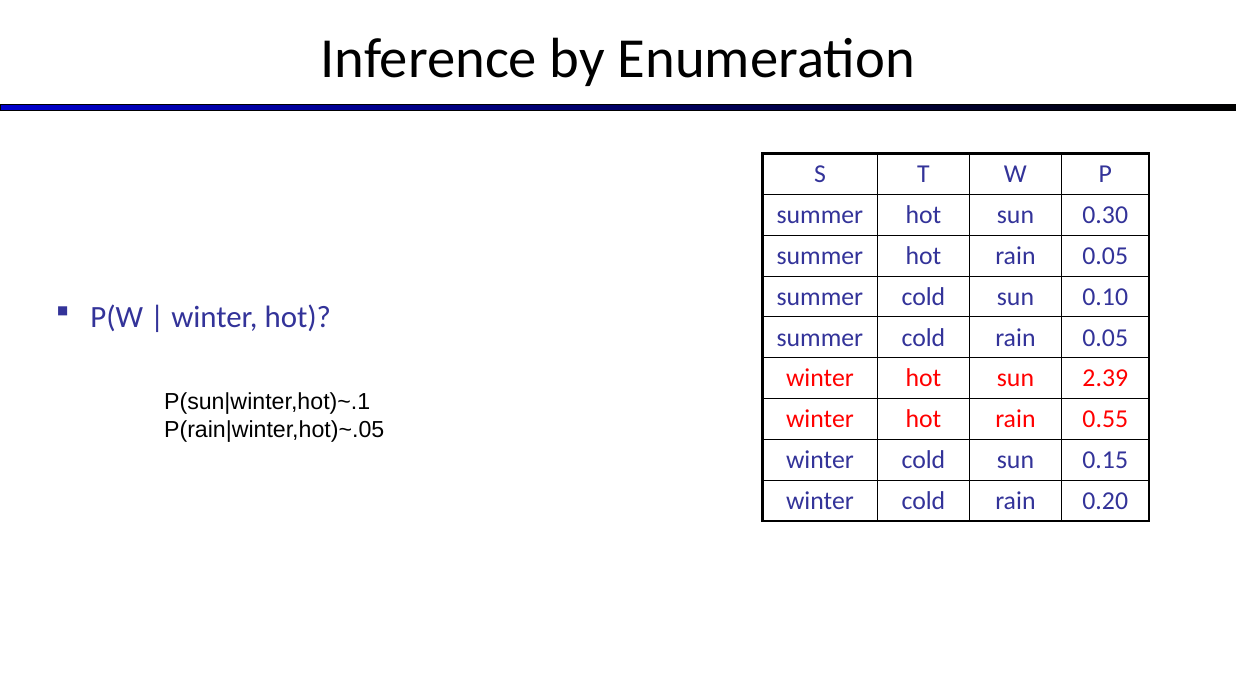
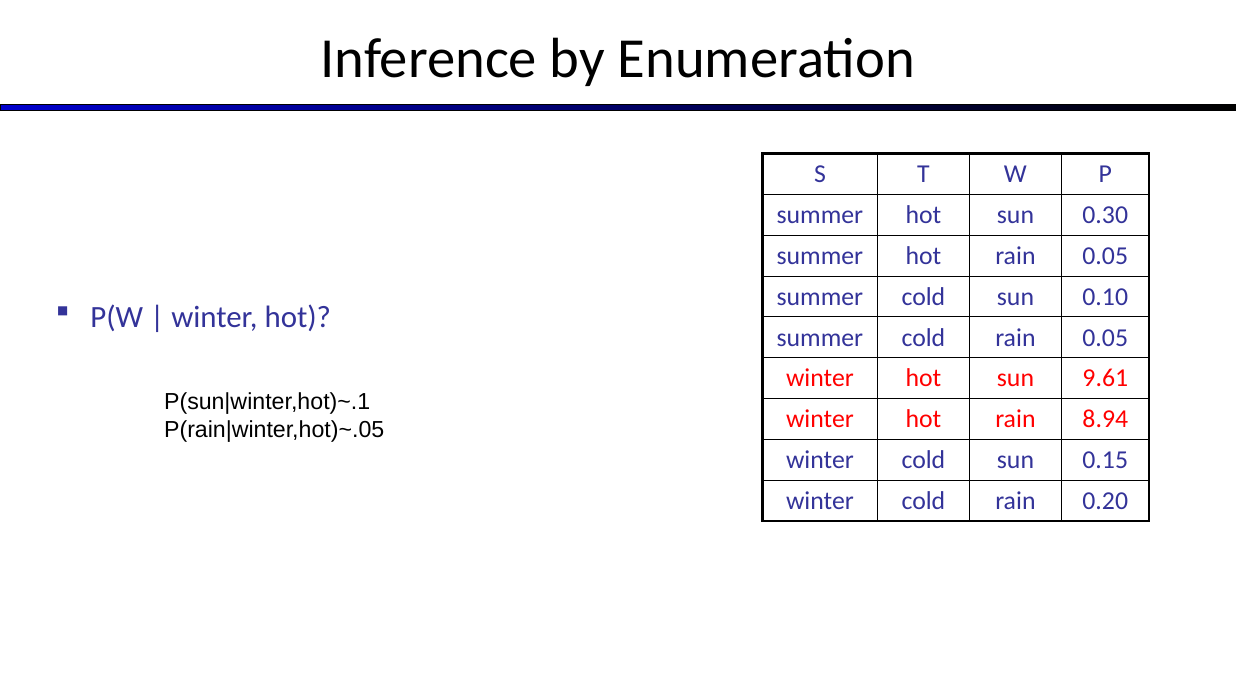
2.39: 2.39 -> 9.61 (1105, 379)
0.55: 0.55 -> 8.94 (1105, 419)
